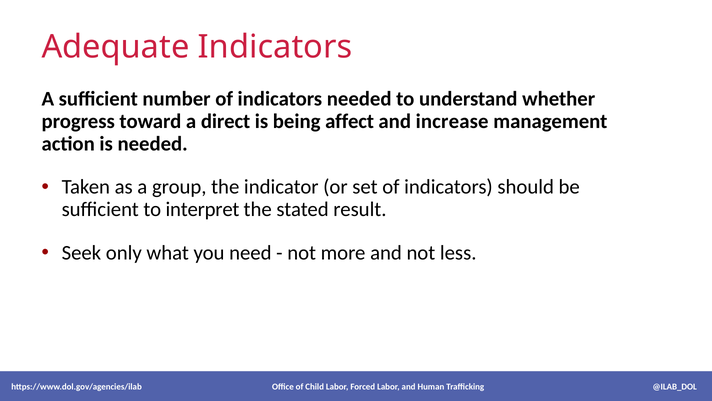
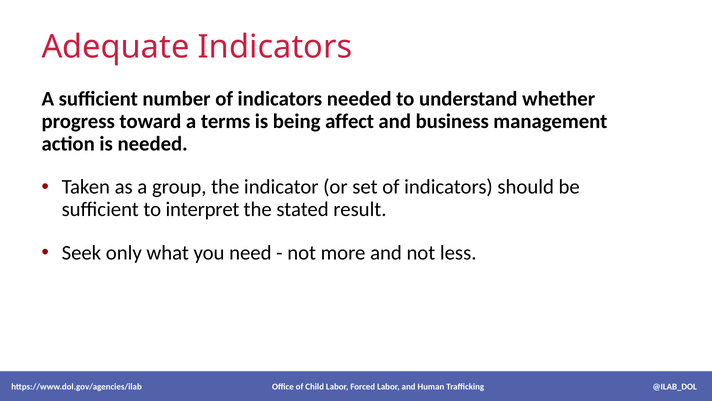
direct: direct -> terms (226, 121)
increase: increase -> business (452, 121)
